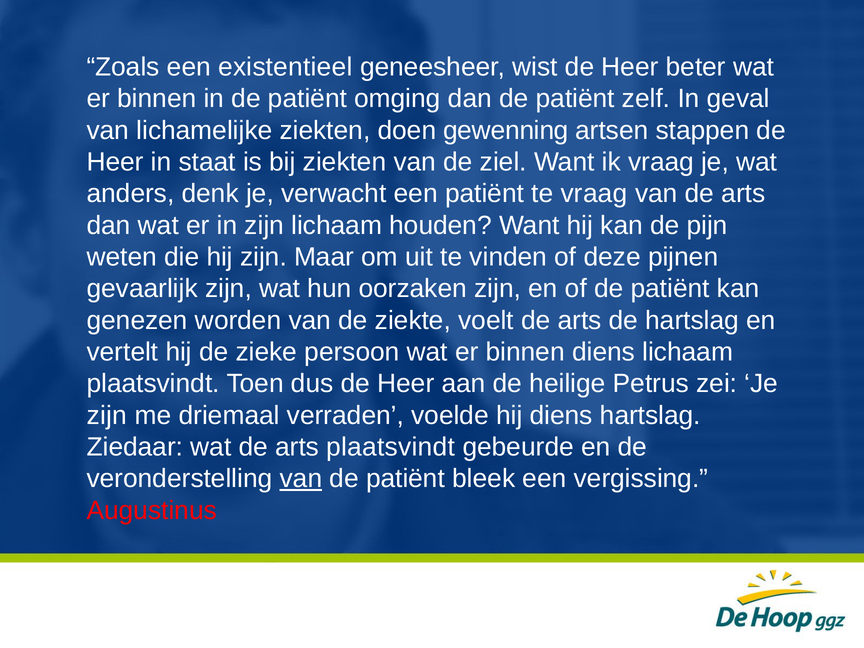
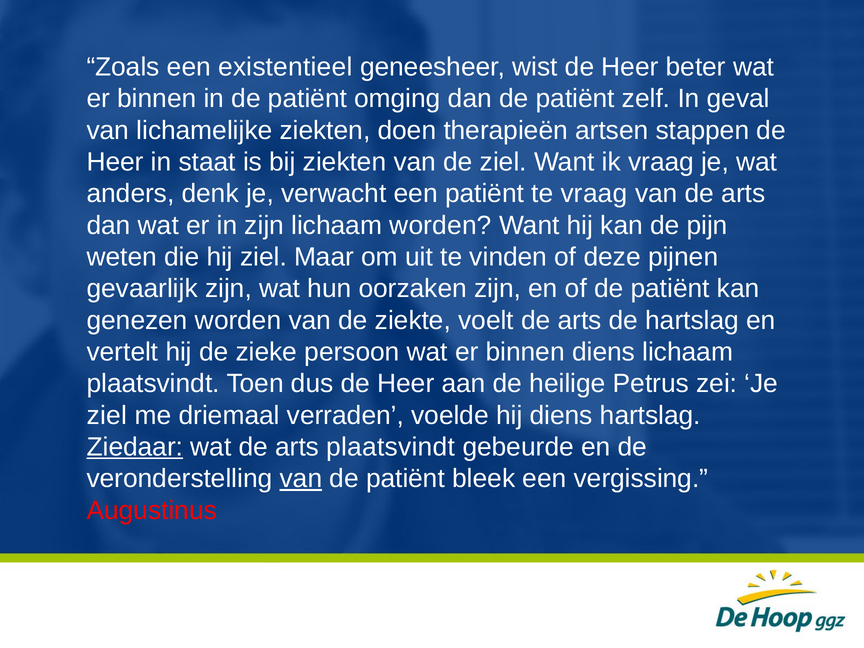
gewenning: gewenning -> therapieën (506, 130)
lichaam houden: houden -> worden (440, 225)
hij zijn: zijn -> ziel (263, 257)
zijn: zijn -> ziel (107, 415)
Ziedaar underline: none -> present (135, 447)
